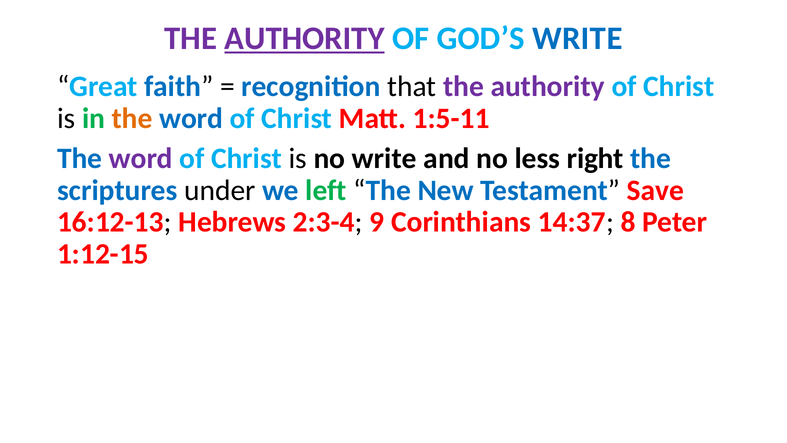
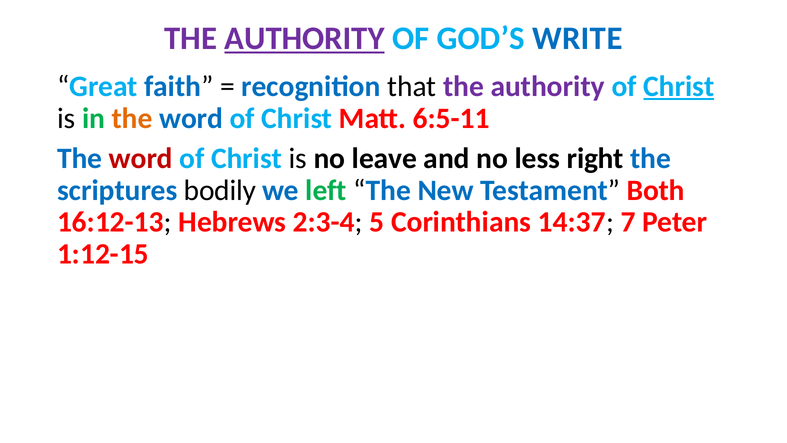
Christ underline: none -> present (679, 86)
1:5-11: 1:5-11 -> 6:5-11 (451, 118)
word colour: purple -> red (141, 158)
no write: write -> leave (384, 158)
under: under -> bodily (220, 190)
Save: Save -> Both (656, 190)
9: 9 -> 5 (377, 222)
8: 8 -> 7 (628, 222)
